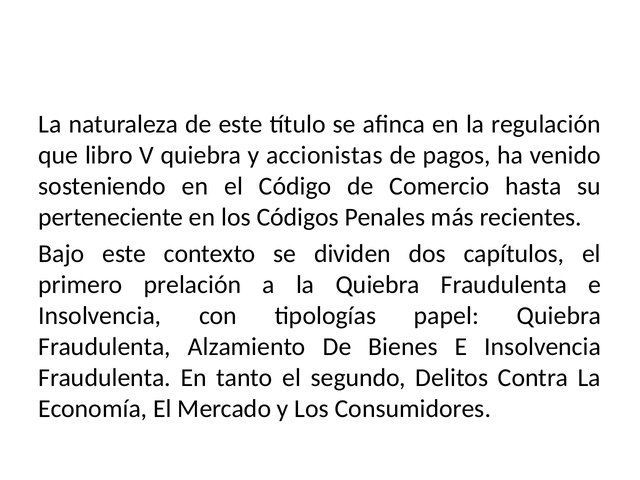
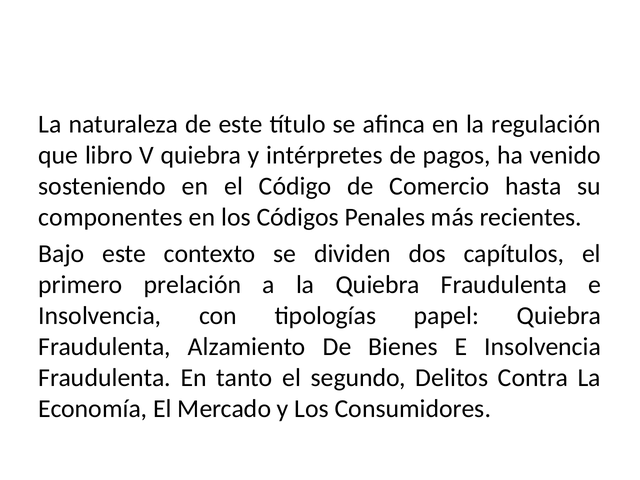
accionistas: accionistas -> intérpretes (324, 155)
perteneciente: perteneciente -> componentes (111, 217)
